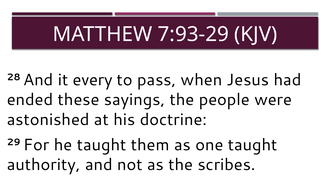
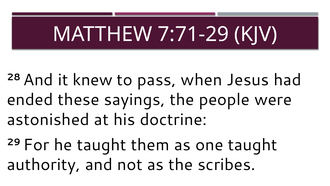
7:93-29: 7:93-29 -> 7:71-29 (193, 34)
every: every -> knew (93, 80)
